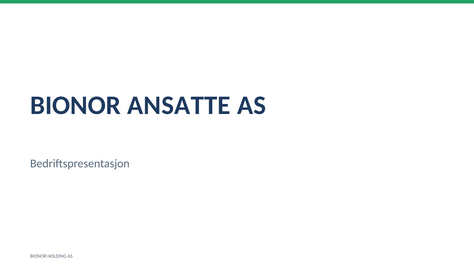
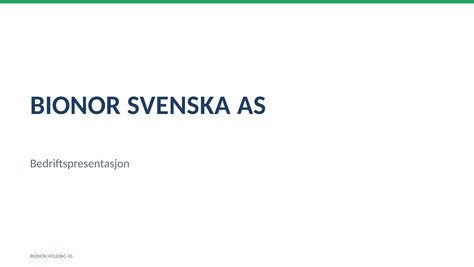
ANSATTE: ANSATTE -> SVENSKA (179, 105)
